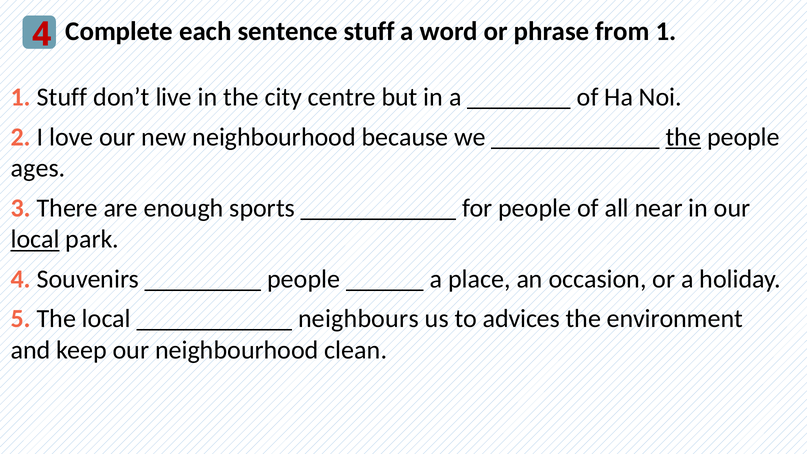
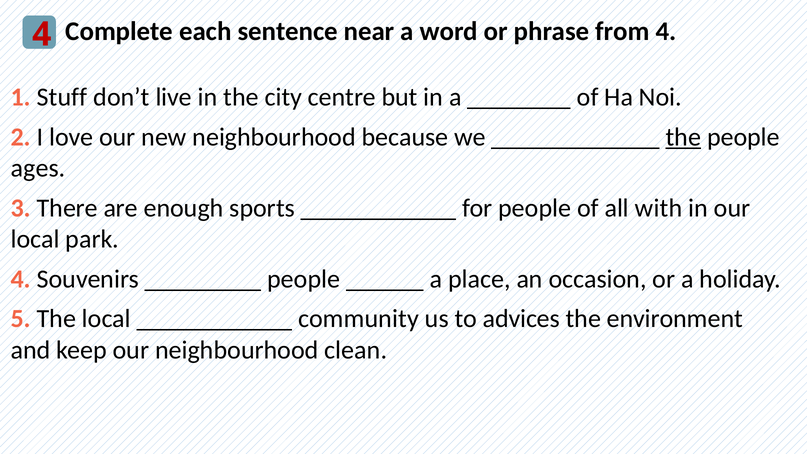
sentence stuff: stuff -> near (369, 32)
from 1: 1 -> 4 (666, 32)
near: near -> with (659, 208)
local underline: present -> none (35, 239)
neighbours: neighbours -> community (358, 319)
